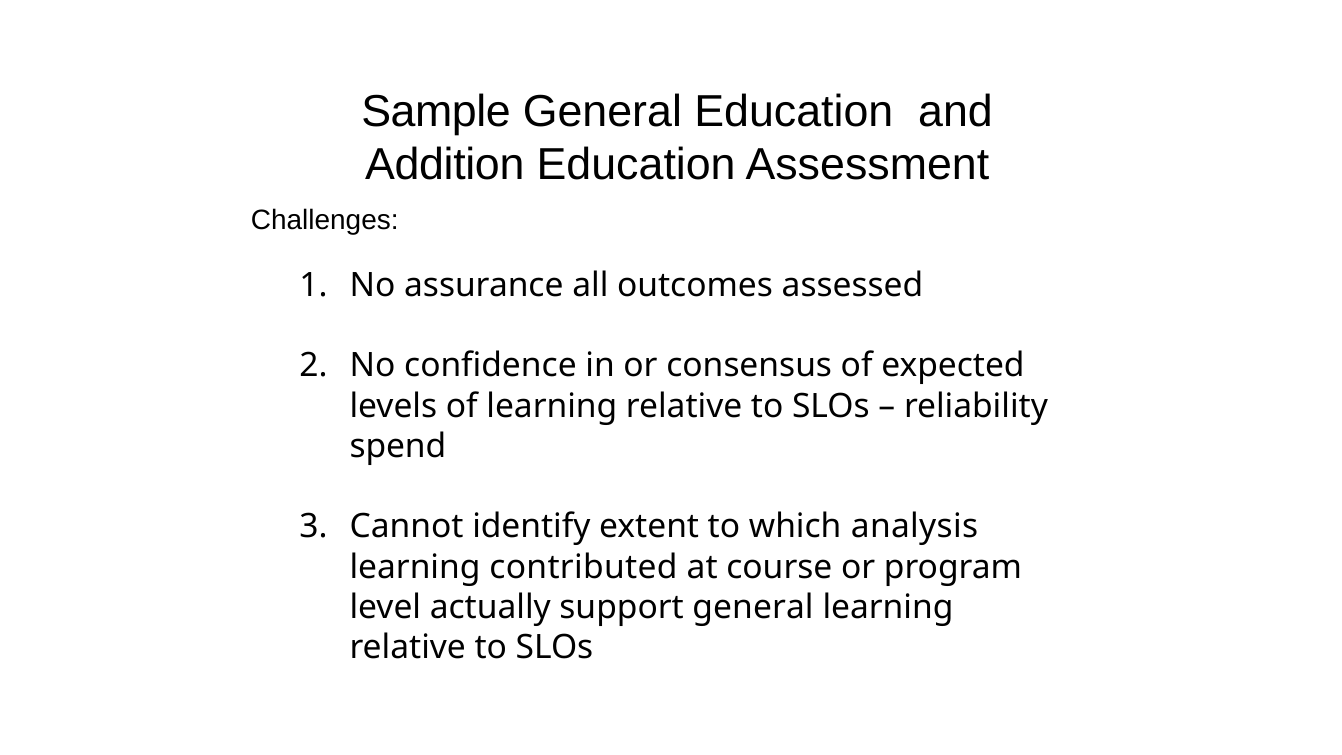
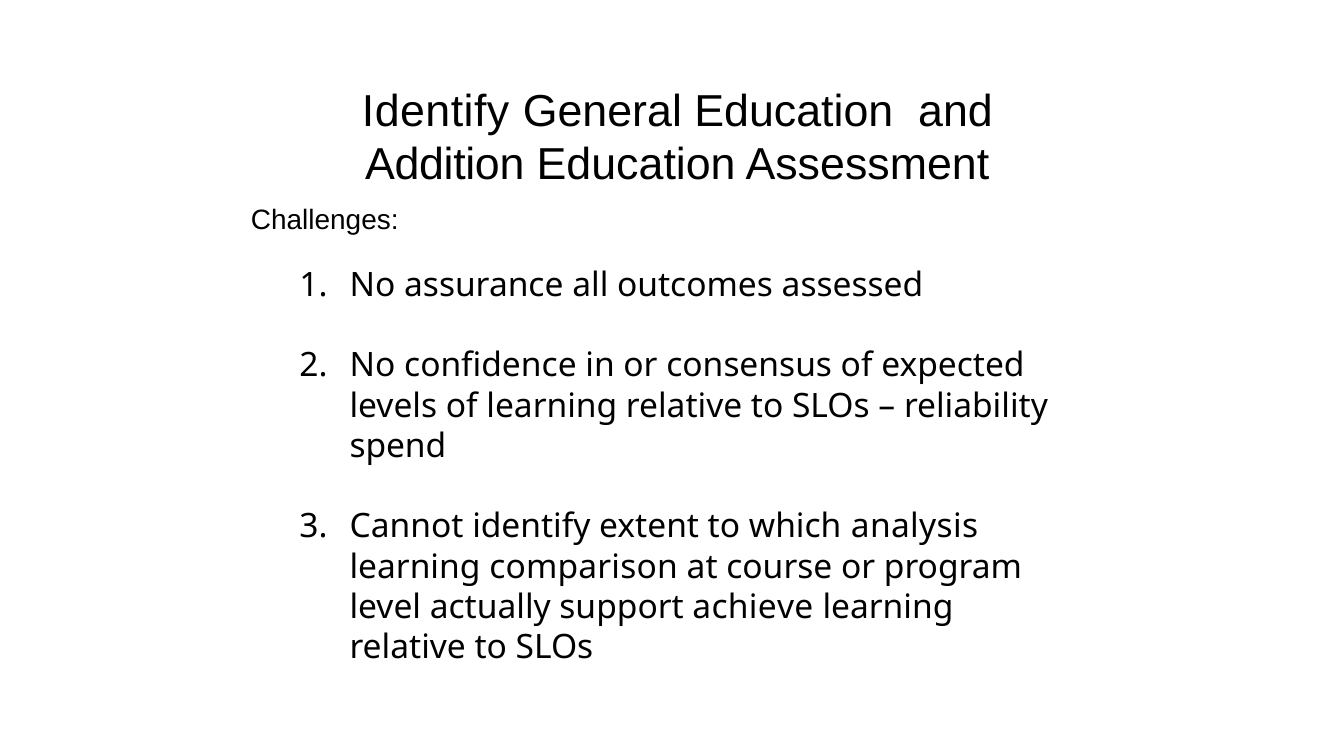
Sample: Sample -> Identify (436, 111)
contributed: contributed -> comparison (584, 567)
support general: general -> achieve (753, 607)
